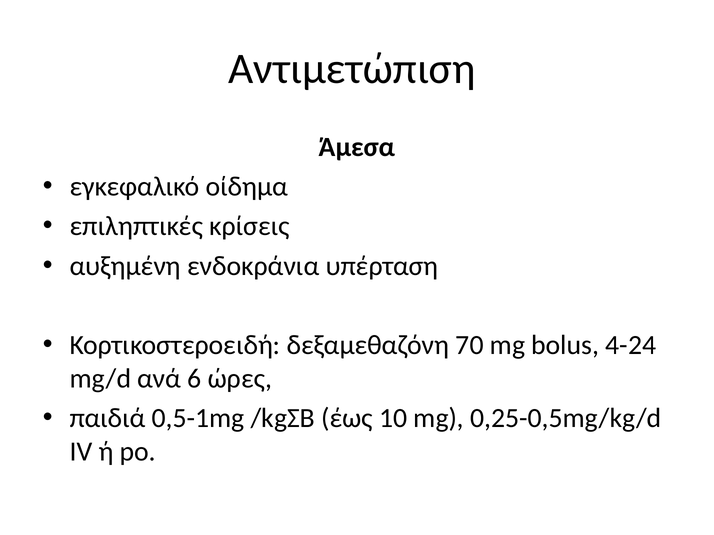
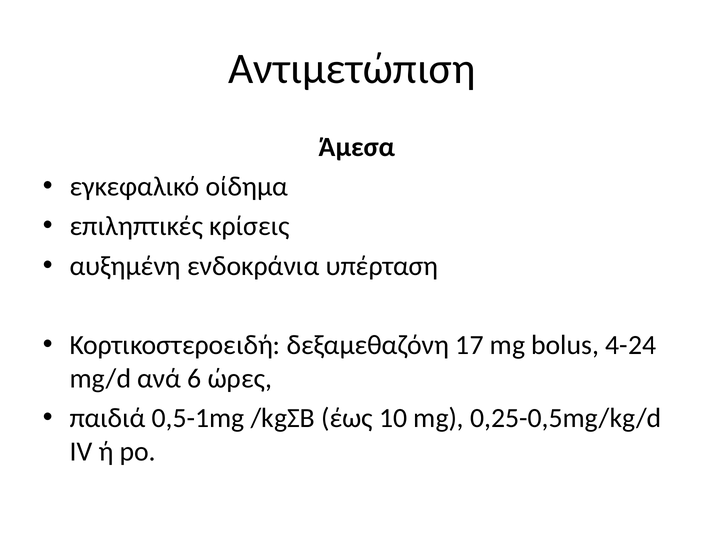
70: 70 -> 17 (470, 346)
